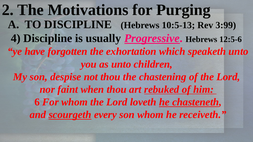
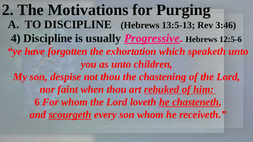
10:5-13: 10:5-13 -> 13:5-13 (178, 25)
3:99: 3:99 -> 3:46 (226, 25)
